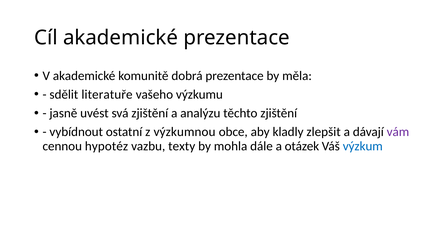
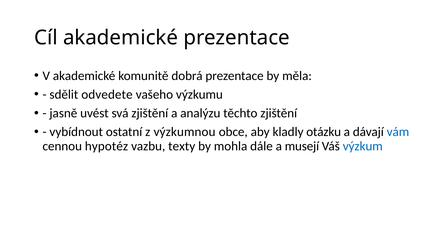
literatuře: literatuře -> odvedete (107, 94)
zlepšit: zlepšit -> otázku (324, 132)
vám colour: purple -> blue (398, 132)
otázek: otázek -> musejí (302, 146)
